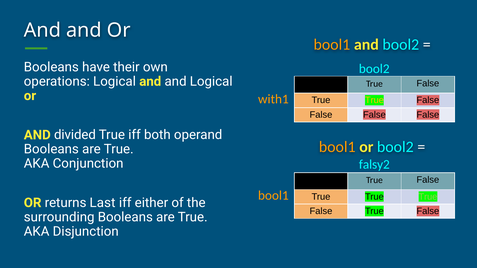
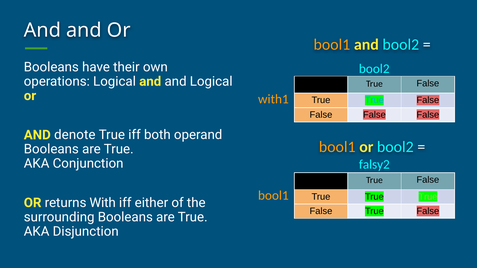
True colour: yellow -> light blue (374, 100)
divided: divided -> denote (75, 135)
Last: Last -> With (103, 203)
